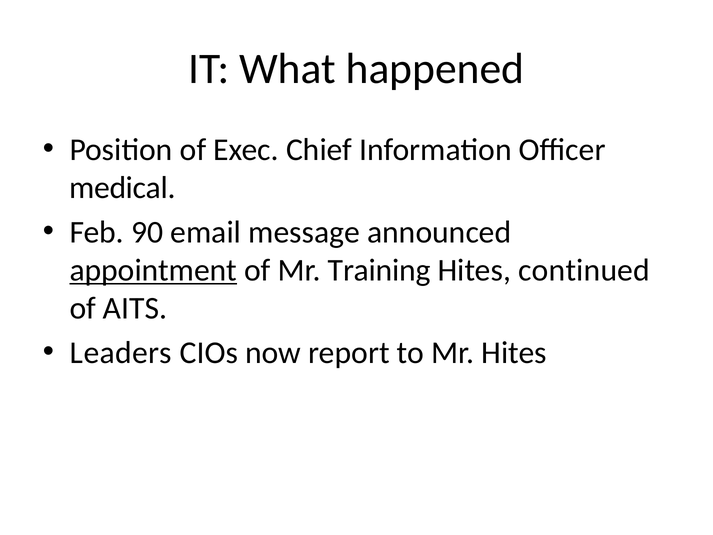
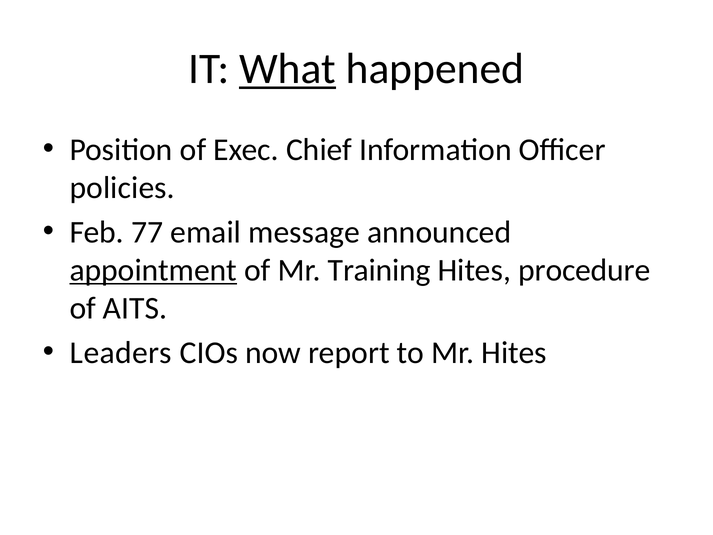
What underline: none -> present (288, 69)
medical: medical -> policies (122, 188)
90: 90 -> 77 (147, 232)
continued: continued -> procedure (584, 270)
